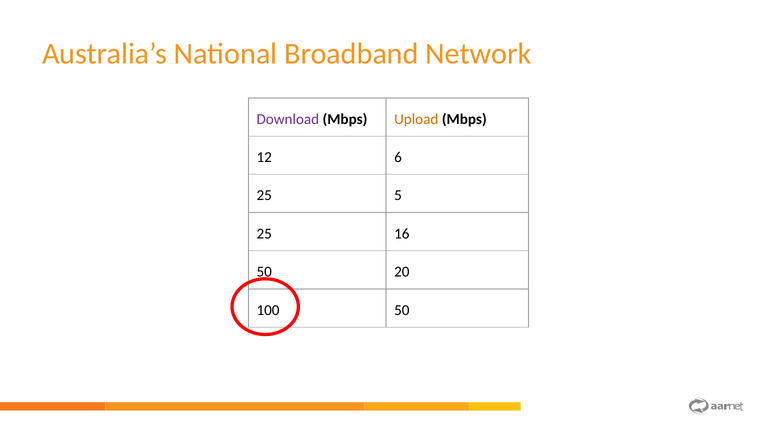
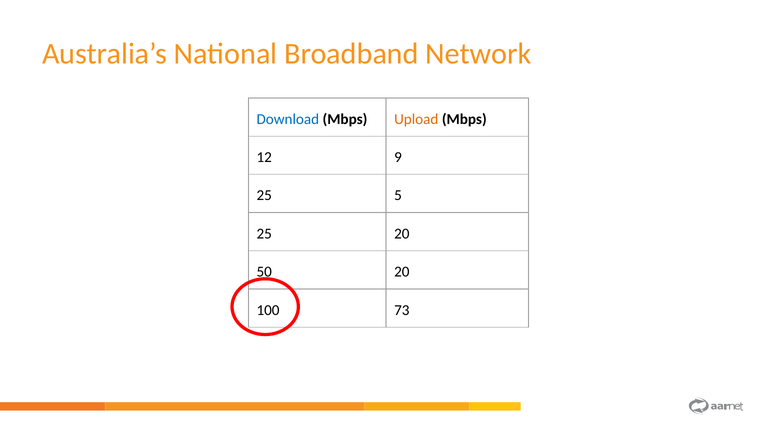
Download colour: purple -> blue (288, 119)
6: 6 -> 9 (398, 157)
25 16: 16 -> 20 (402, 234)
100 50: 50 -> 73 (402, 310)
